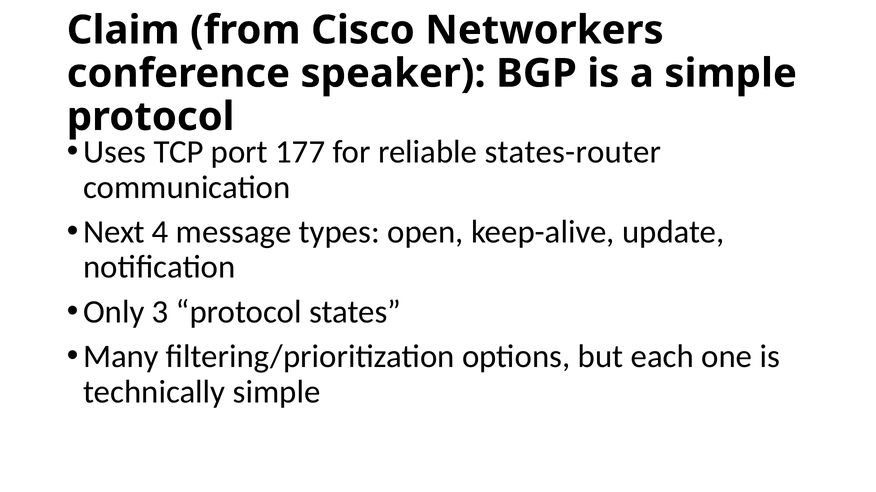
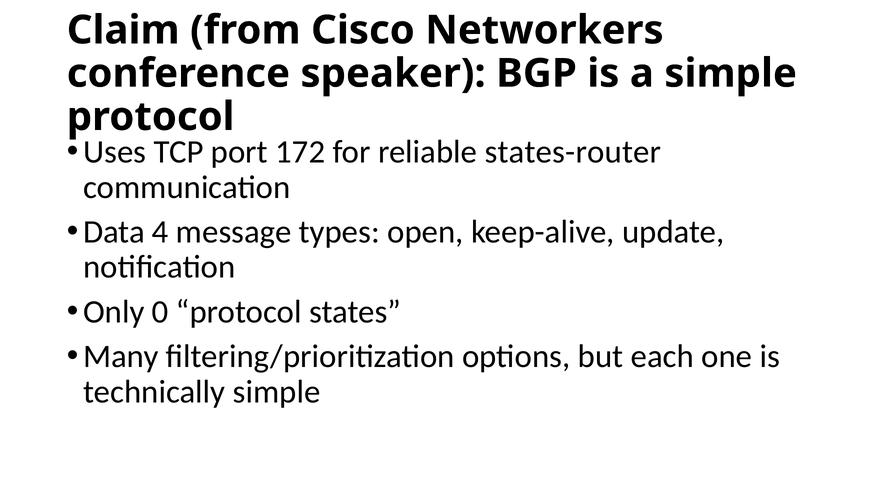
177: 177 -> 172 (300, 152)
Next: Next -> Data (114, 232)
3: 3 -> 0 (160, 312)
